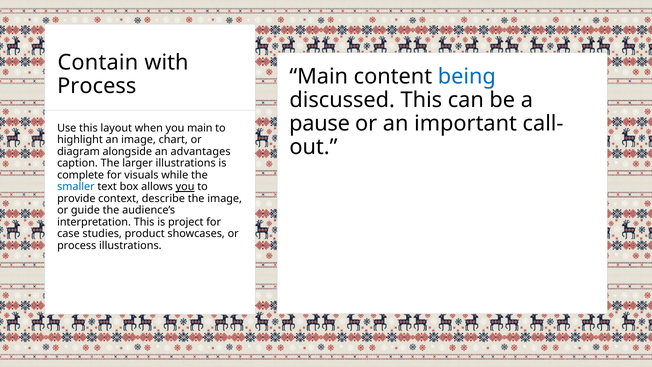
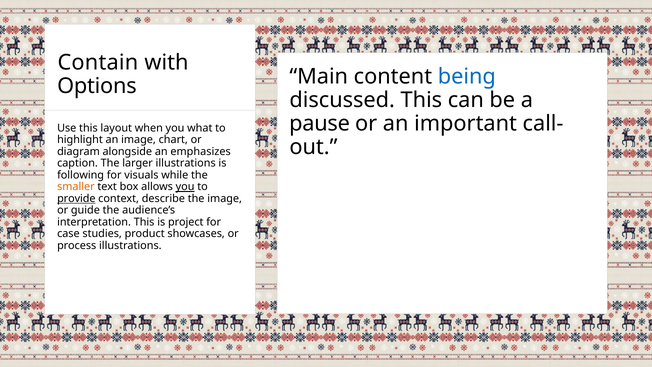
Process: Process -> Options (97, 86)
you main: main -> what (200, 128)
advantages: advantages -> emphasizes (201, 151)
complete: complete -> following (81, 175)
smaller colour: blue -> orange (76, 187)
provide underline: none -> present (76, 198)
